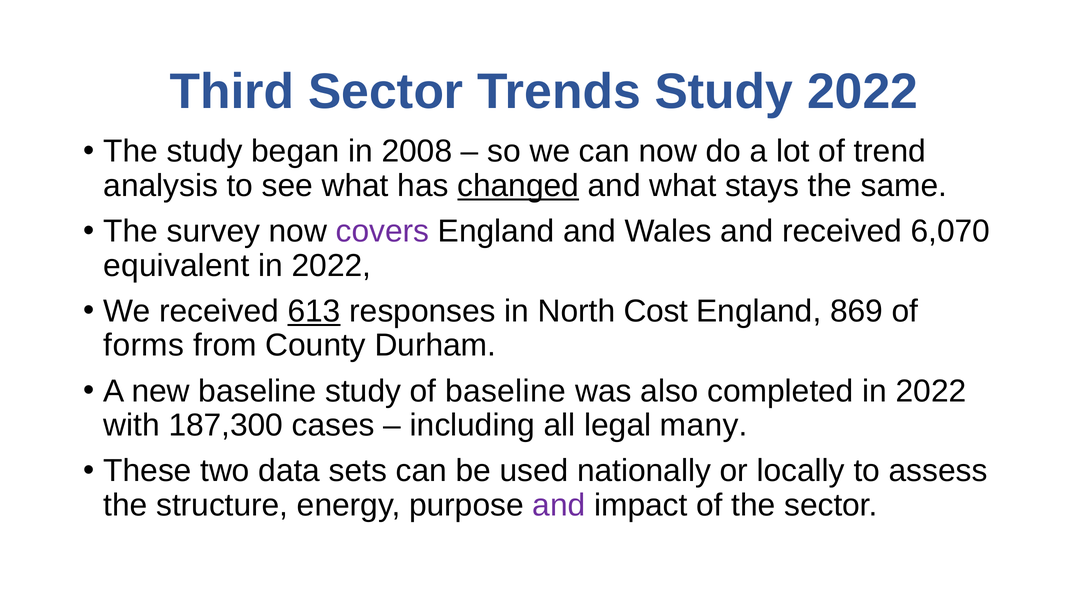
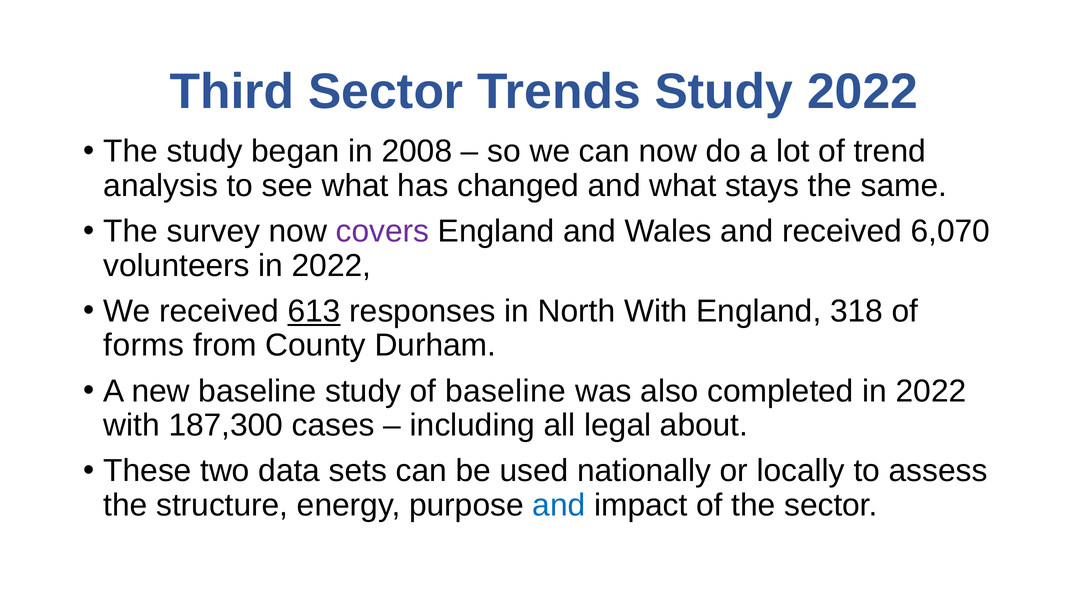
changed underline: present -> none (518, 186)
equivalent: equivalent -> volunteers (177, 265)
North Cost: Cost -> With (656, 311)
869: 869 -> 318 (857, 311)
many: many -> about (704, 425)
and colour: purple -> blue (559, 505)
